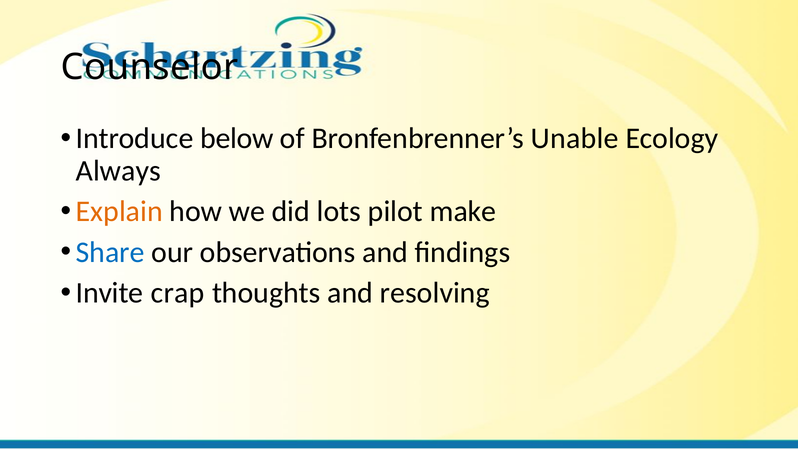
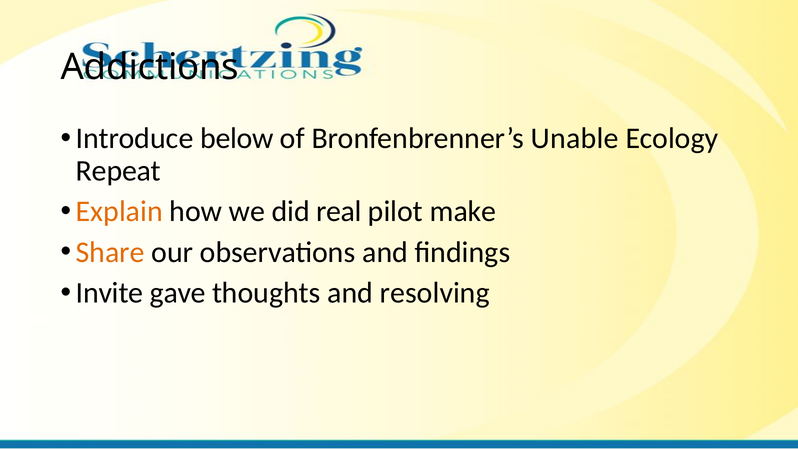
Counselor: Counselor -> Addictions (150, 67)
Always: Always -> Repeat (118, 171)
lots: lots -> real (339, 211)
Share colour: blue -> orange (110, 252)
crap: crap -> gave (178, 293)
